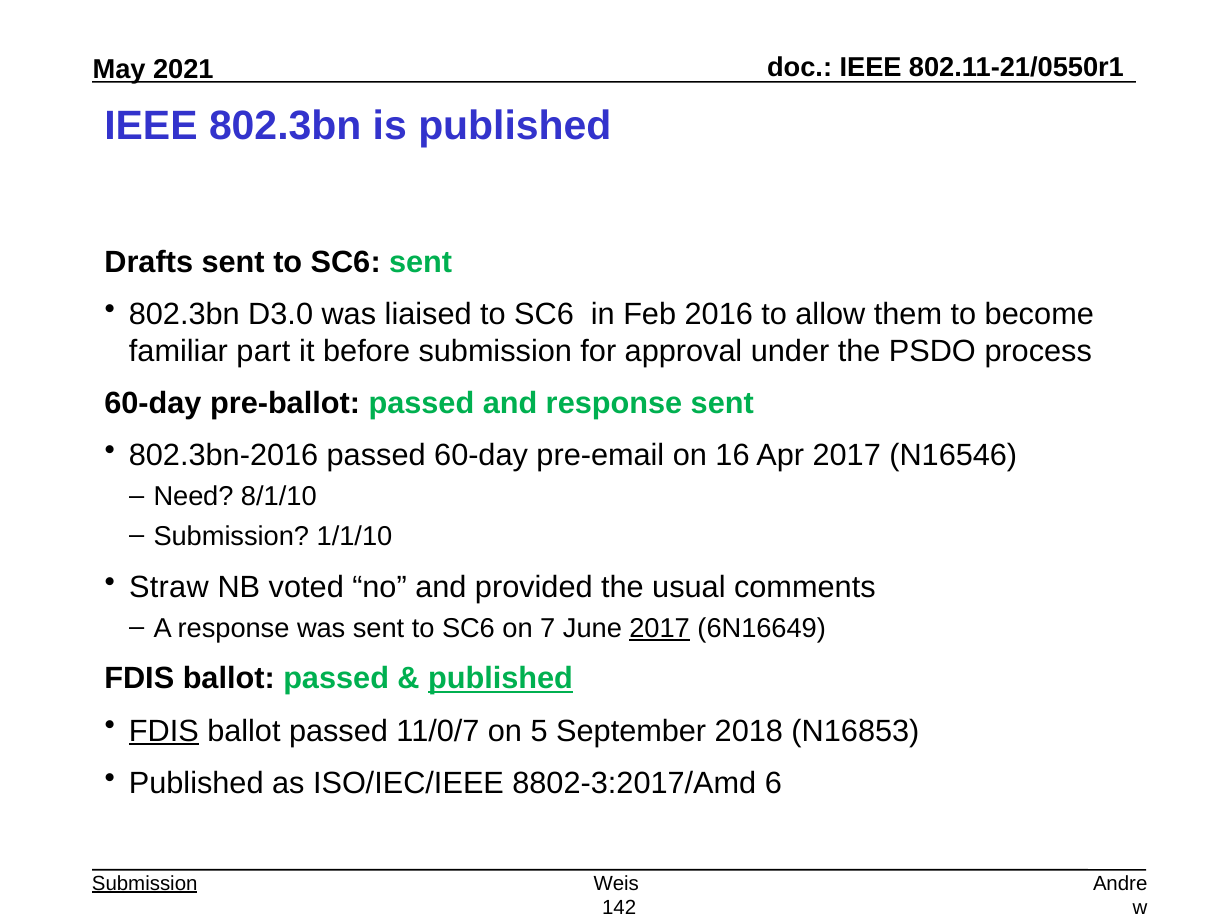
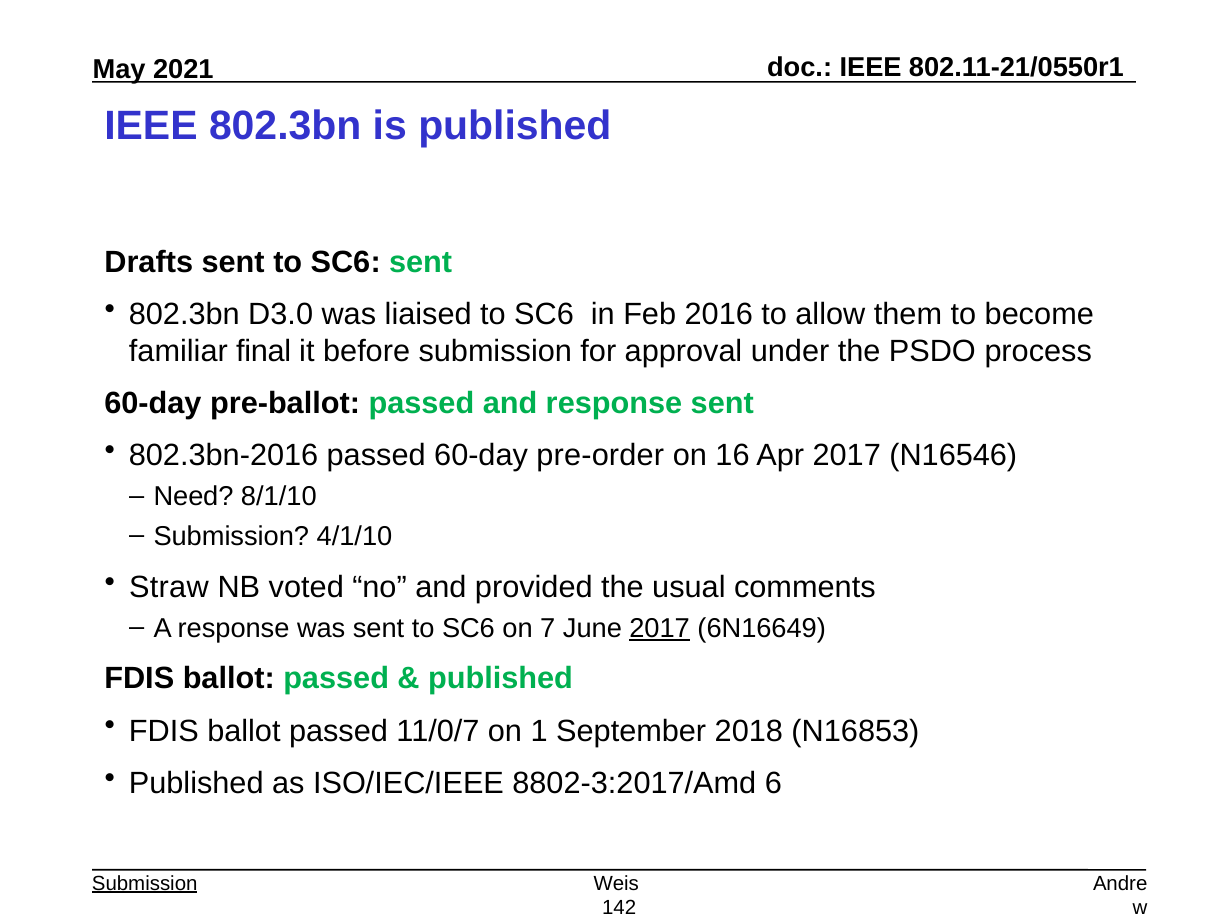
part: part -> final (264, 351)
pre-email: pre-email -> pre-order (600, 456)
1/1/10: 1/1/10 -> 4/1/10 (355, 536)
published underline: present -> none (501, 679)
FDIS underline: present -> none (164, 731)
5: 5 -> 1 (539, 731)
